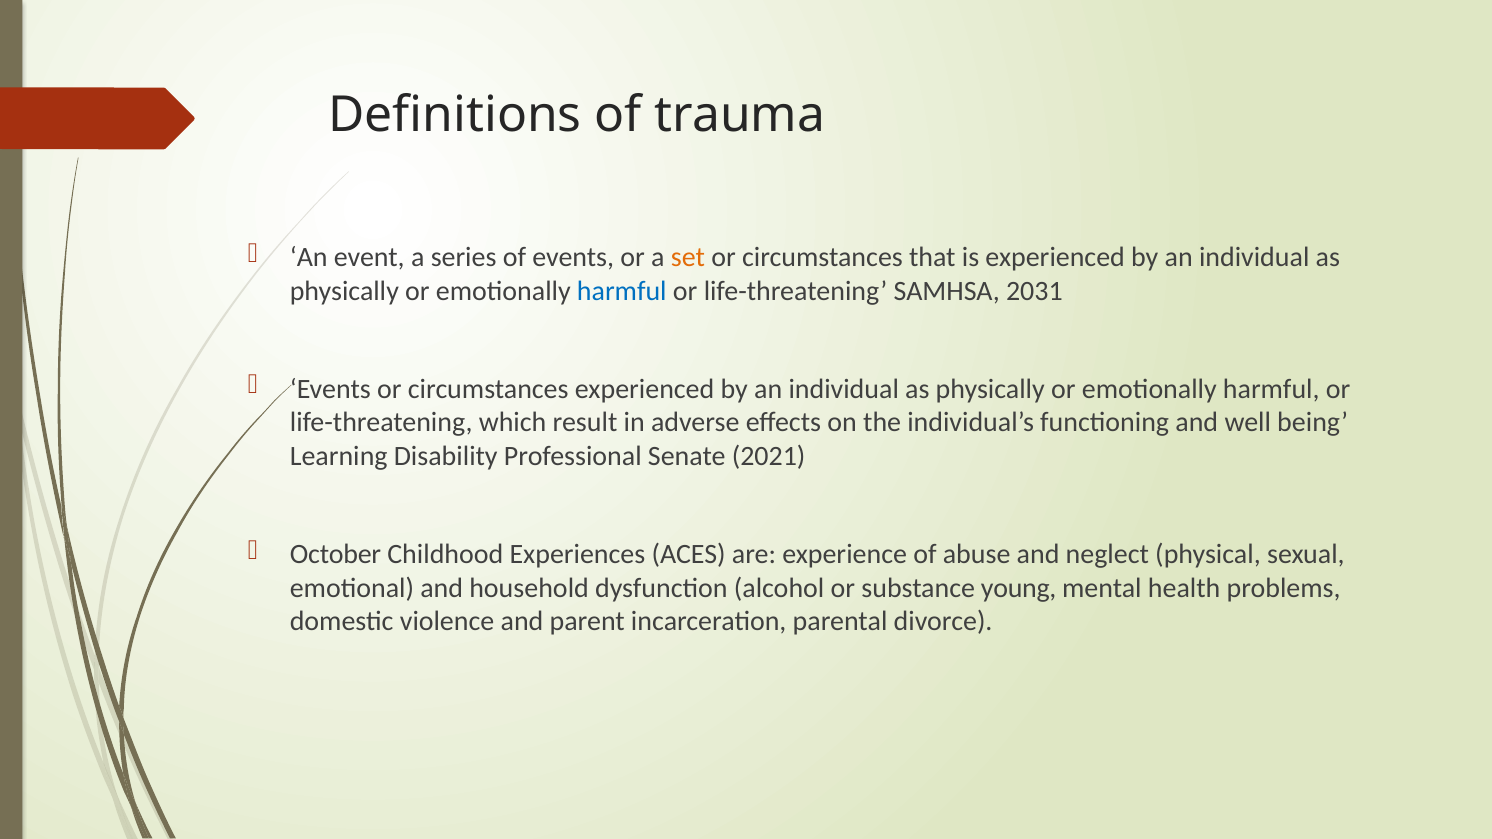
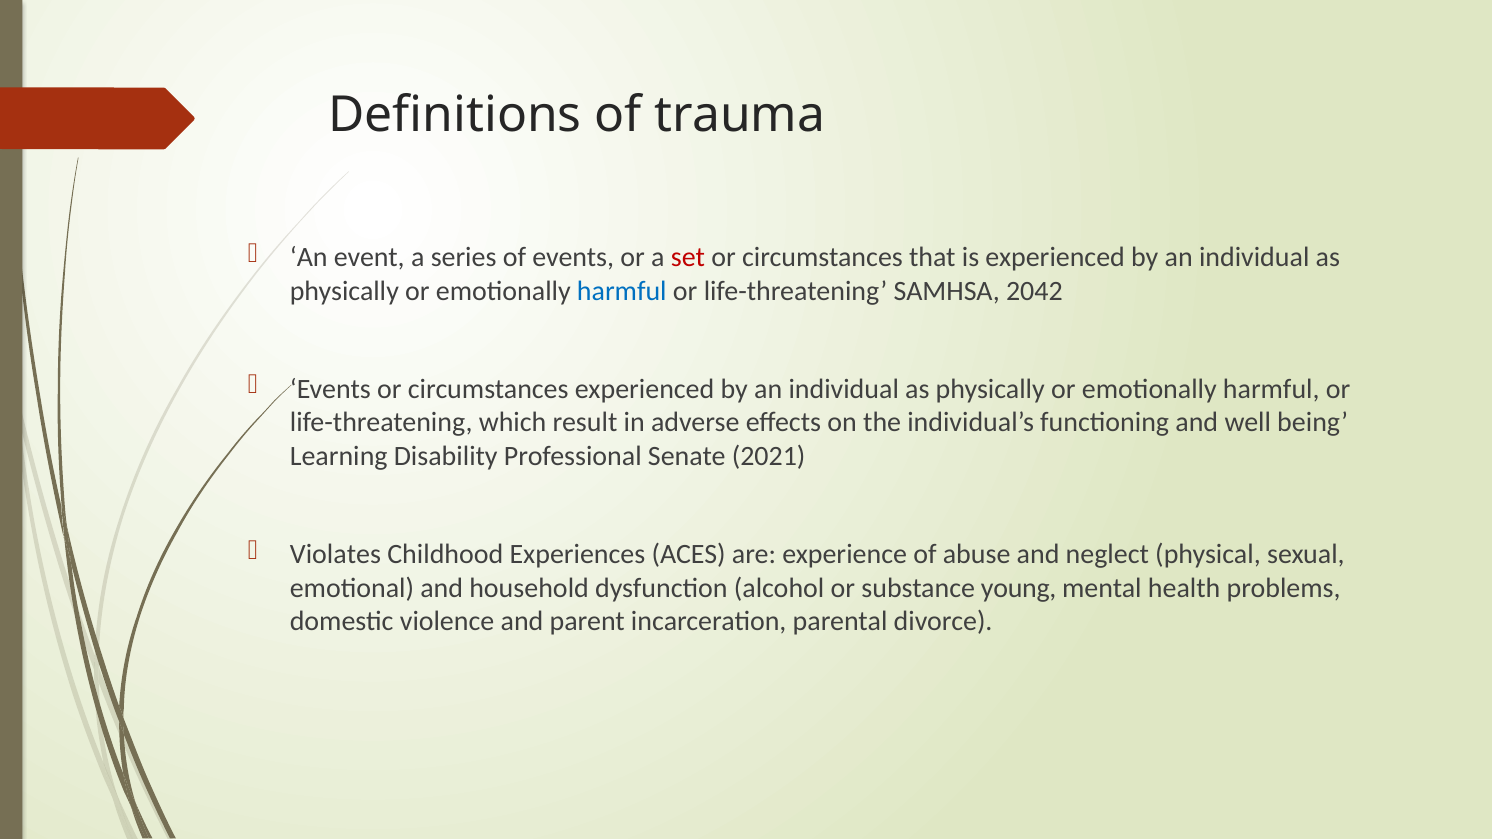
set colour: orange -> red (688, 257)
2031: 2031 -> 2042 (1034, 291)
October: October -> Violates (335, 555)
